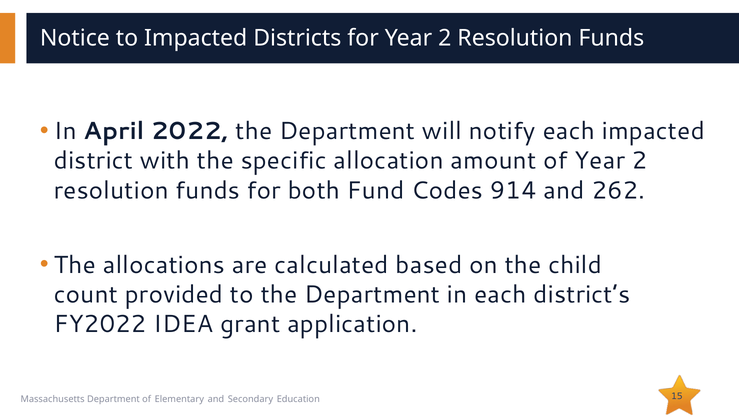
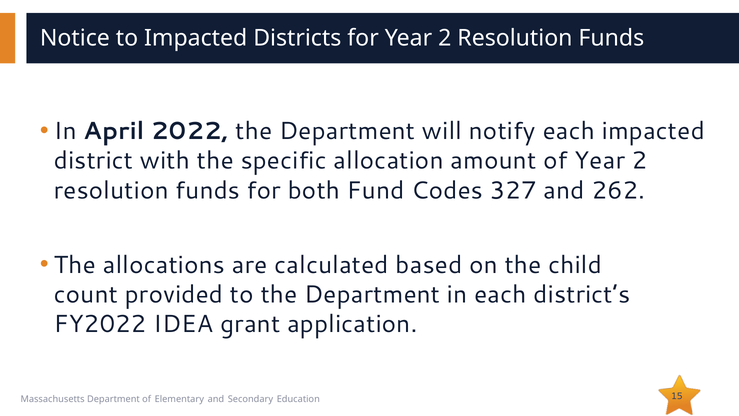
914: 914 -> 327 (513, 190)
